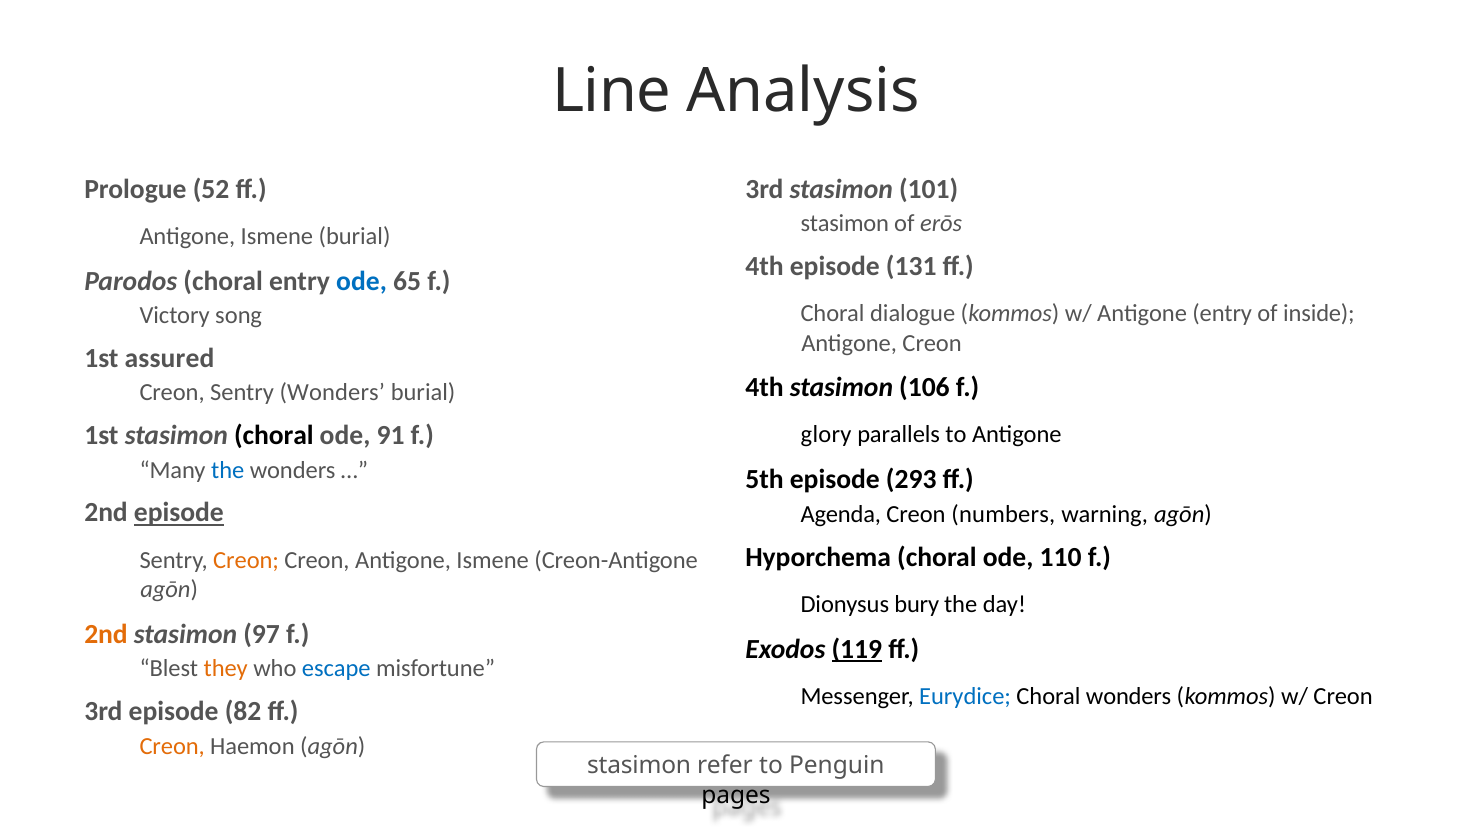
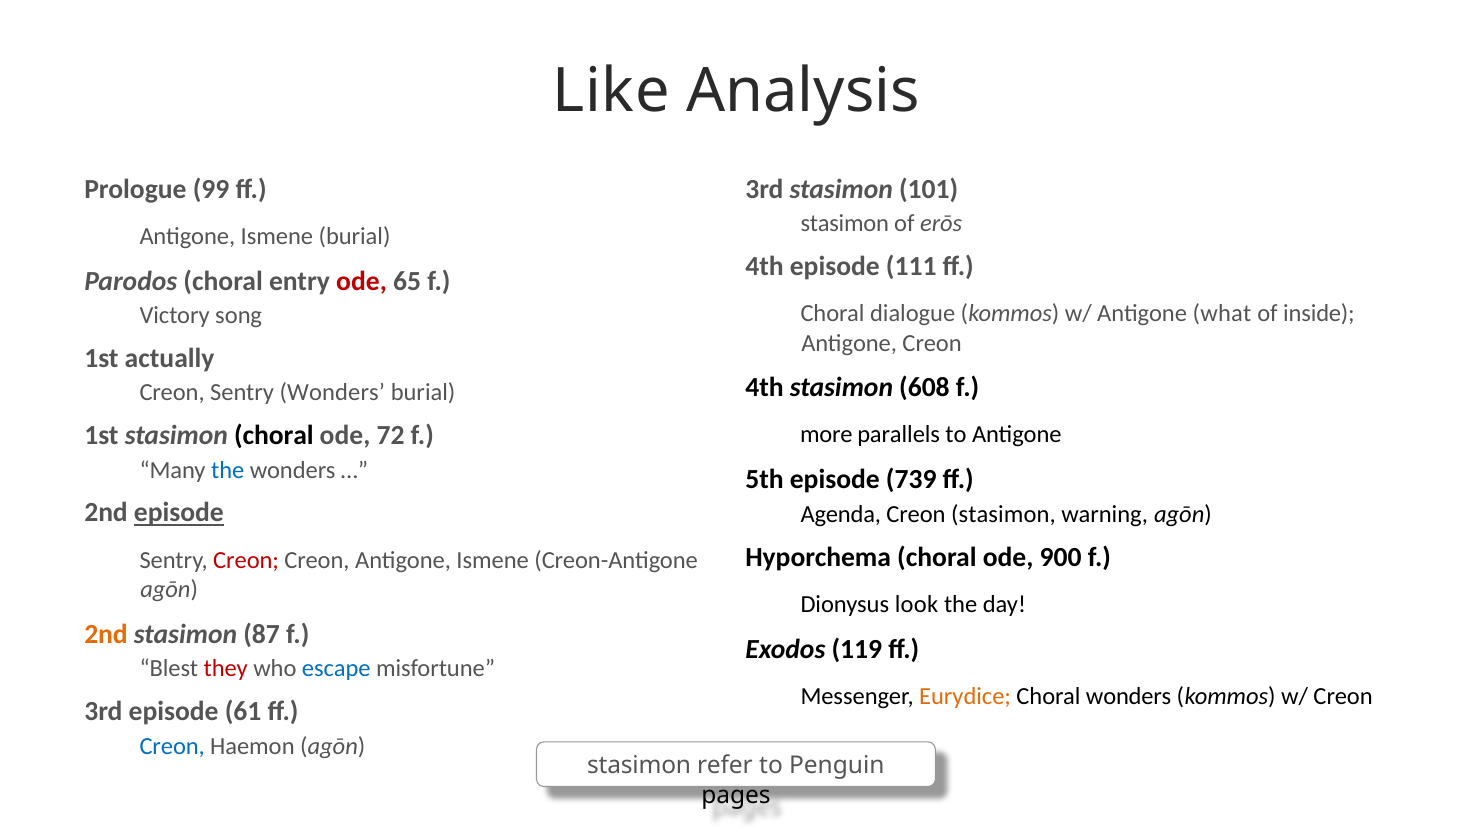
Line: Line -> Like (611, 91)
52: 52 -> 99 (211, 189)
131: 131 -> 111 (911, 266)
ode colour: blue -> red (362, 281)
Antigone entry: entry -> what (1222, 314)
assured: assured -> actually (170, 358)
106: 106 -> 608 (924, 388)
91: 91 -> 72 (391, 436)
glory: glory -> more (826, 435)
293: 293 -> 739 (911, 480)
numbers: numbers -> stasimon (1003, 514)
110: 110 -> 900 (1061, 557)
Creon colour: orange -> red (246, 560)
bury: bury -> look (917, 604)
97: 97 -> 87 (262, 634)
119 underline: present -> none (857, 649)
they colour: orange -> red (226, 669)
Eurydice colour: blue -> orange (965, 696)
82: 82 -> 61 (243, 712)
Creon colour: orange -> blue (172, 746)
